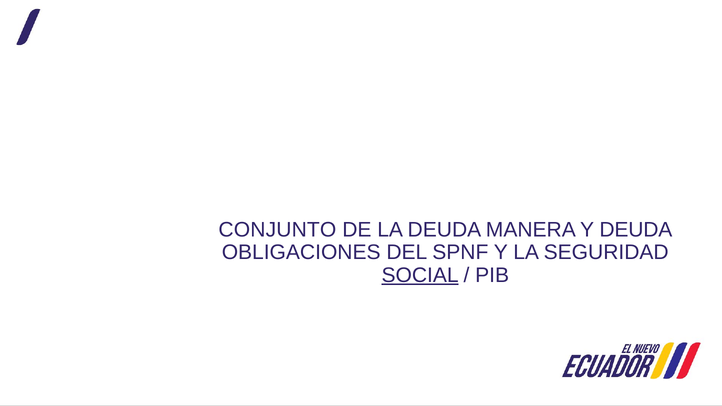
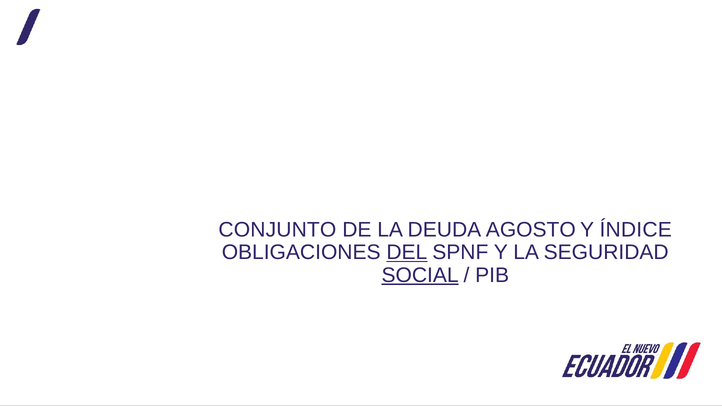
MANERA: MANERA -> AGOSTO (531, 230)
Y DEUDA: DEUDA -> ÍNDICE (636, 230)
DEL underline: none -> present (407, 252)
